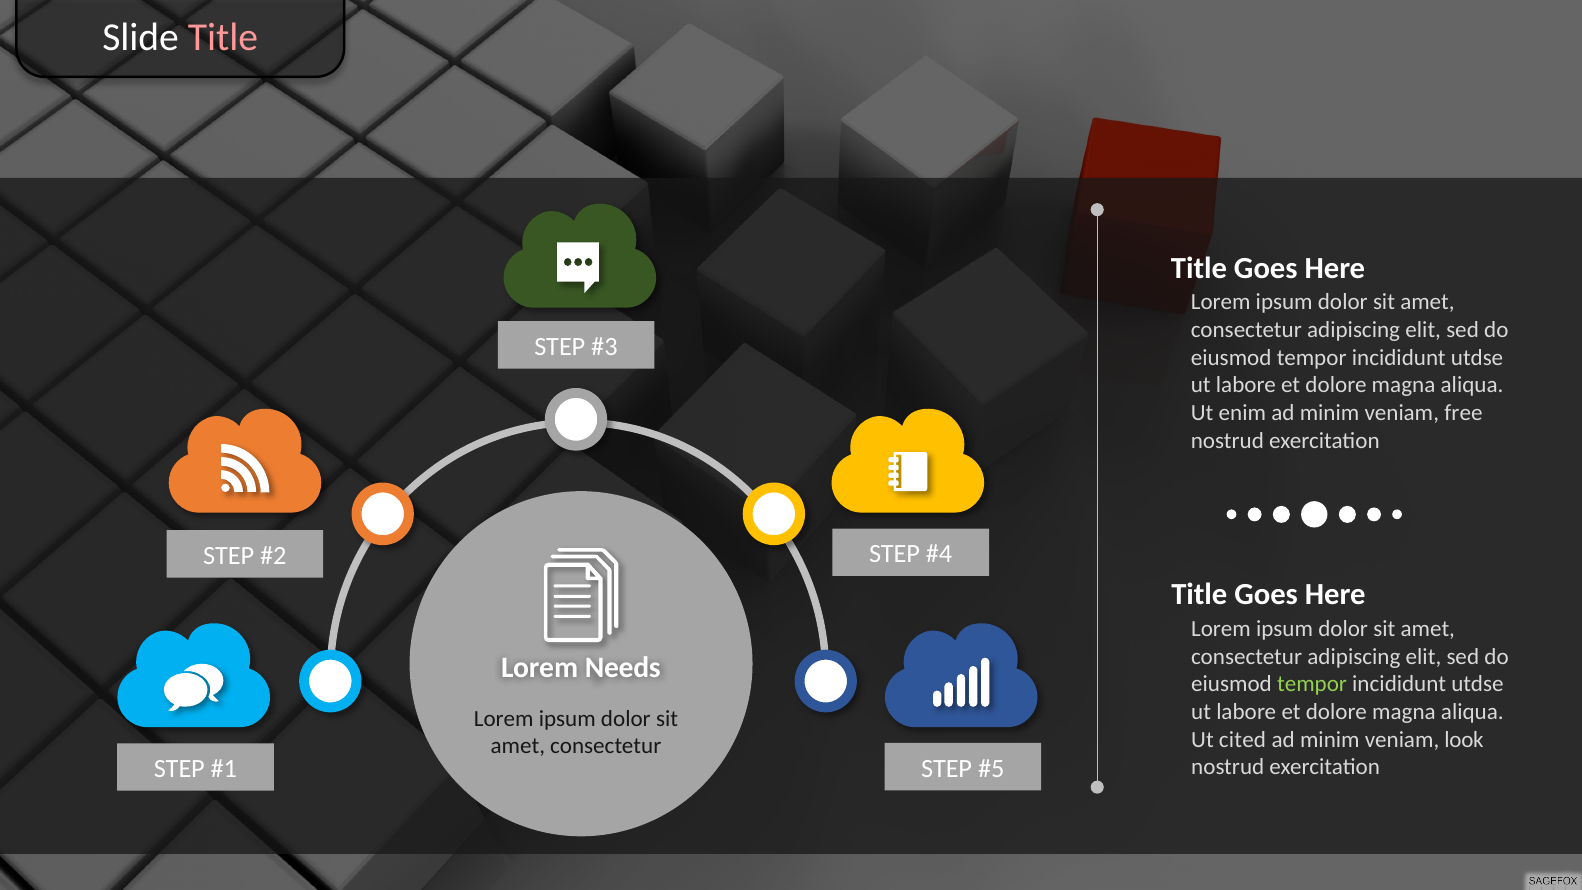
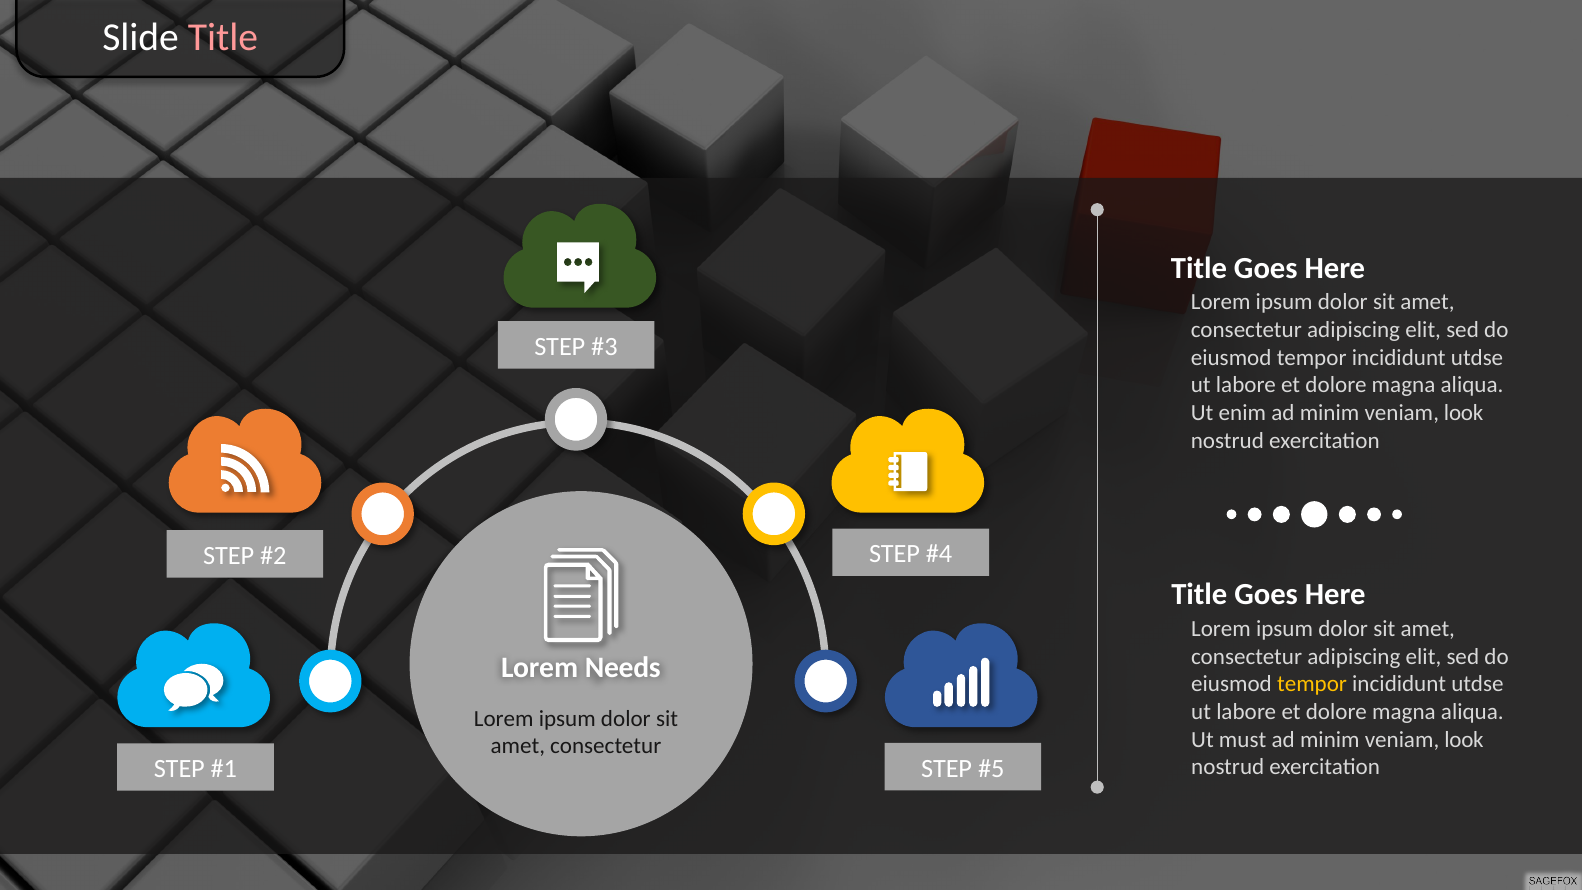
free: free -> look (1464, 413)
tempor colour: light green -> yellow (1312, 684)
cited: cited -> must (1243, 739)
